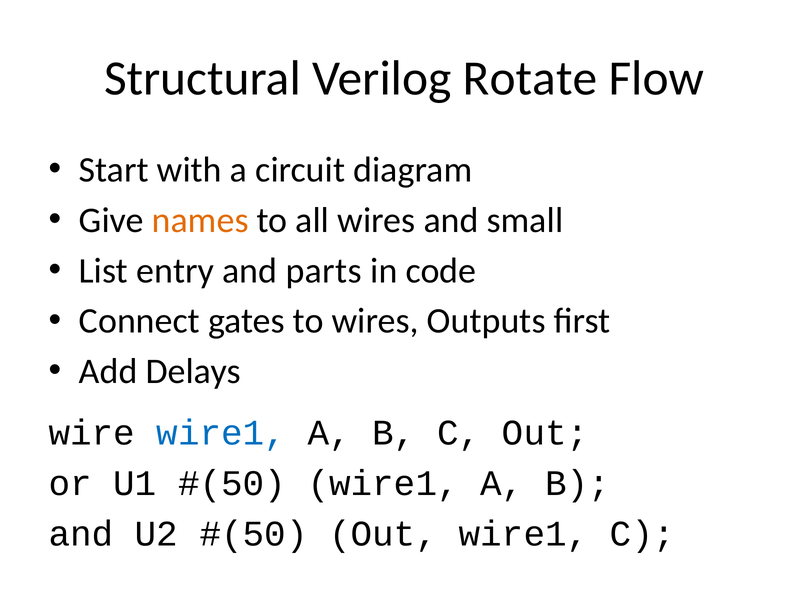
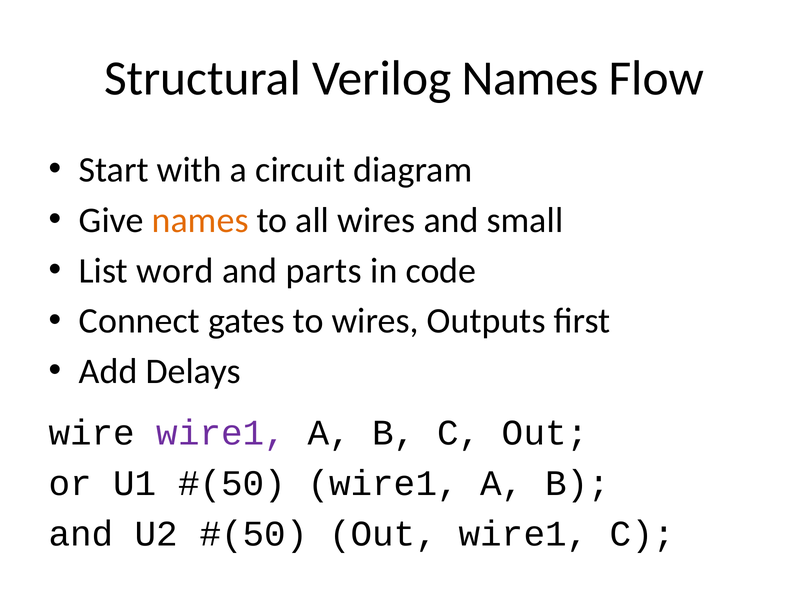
Verilog Rotate: Rotate -> Names (530, 78)
entry: entry -> word (175, 271)
wire1 colour: blue -> purple (221, 433)
